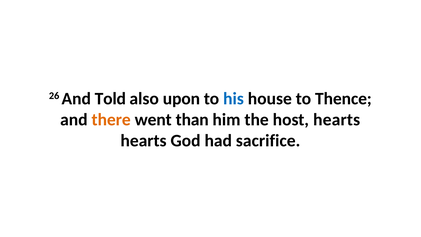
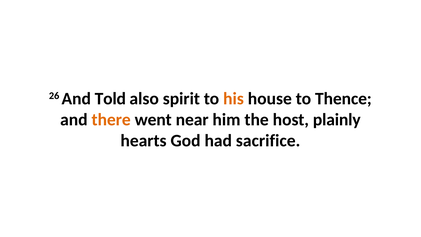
upon: upon -> spirit (181, 99)
his colour: blue -> orange (233, 99)
than: than -> near (192, 120)
host hearts: hearts -> plainly (337, 120)
